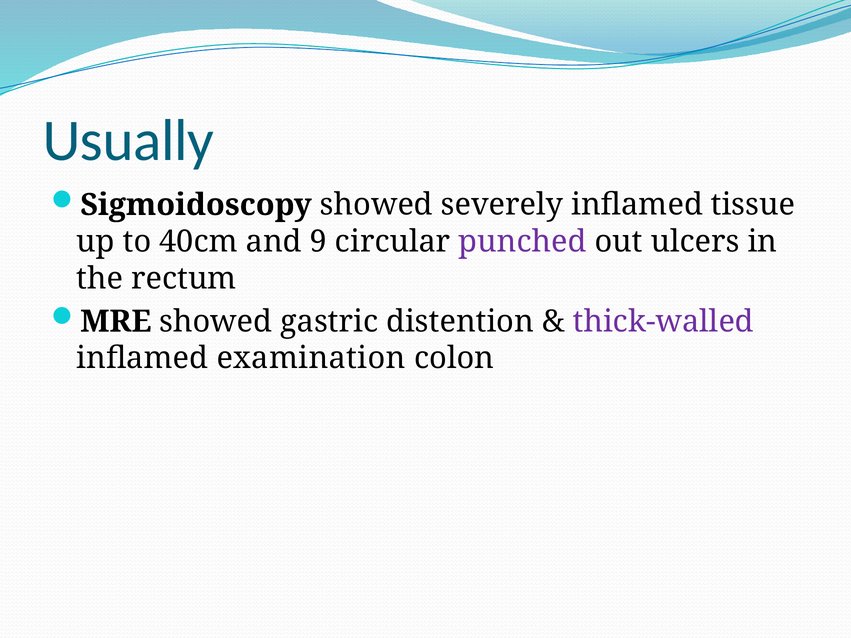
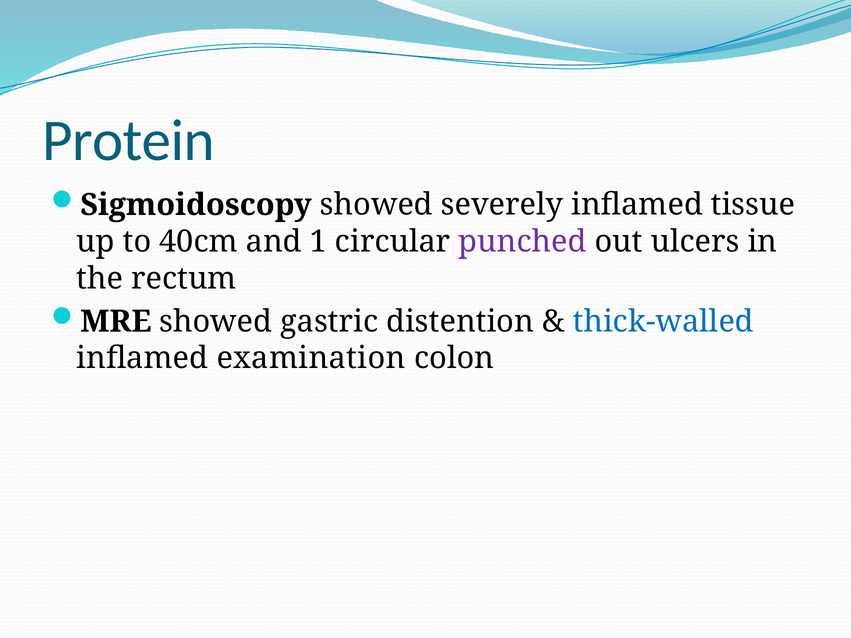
Usually: Usually -> Protein (128, 141)
9: 9 -> 1 (319, 242)
thick-walled colour: purple -> blue (663, 322)
